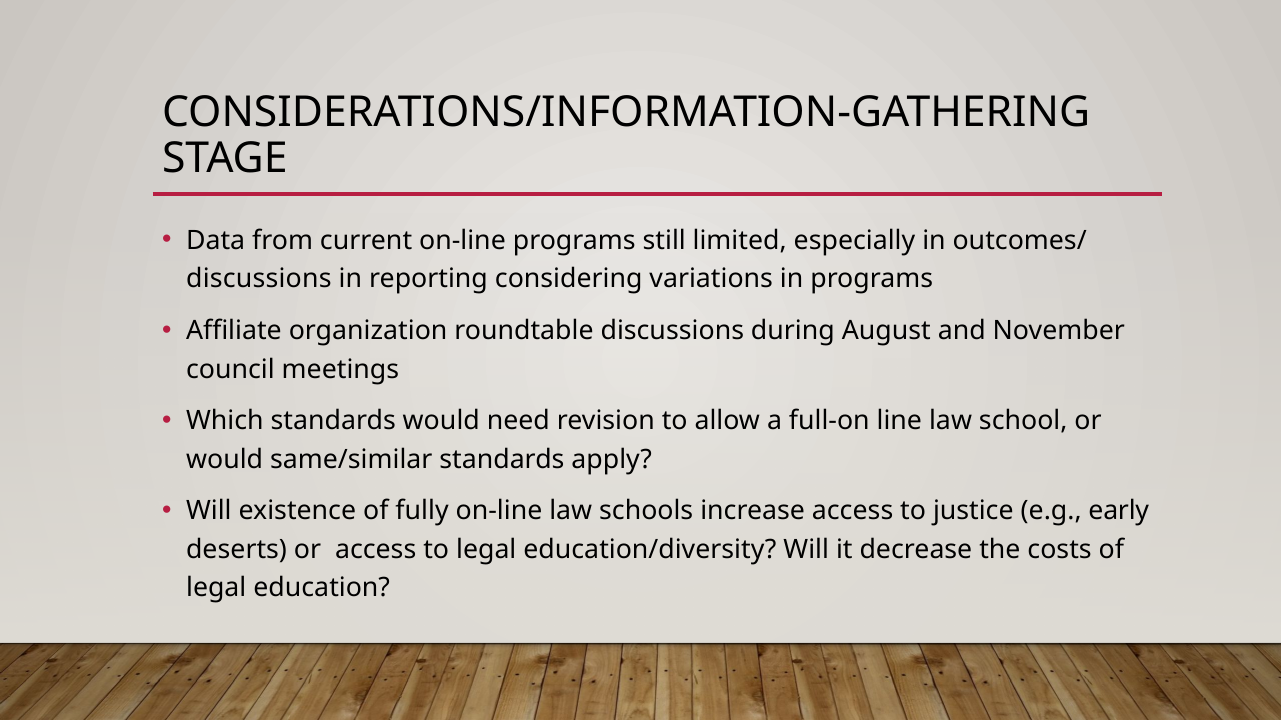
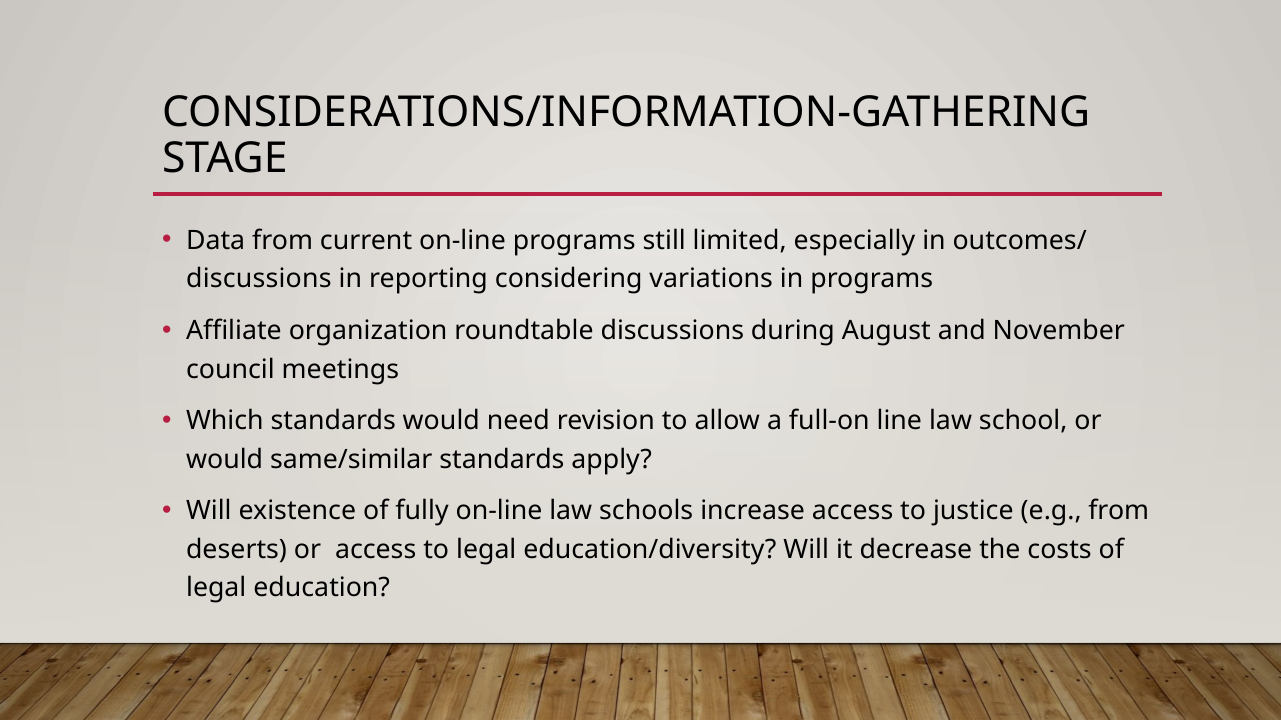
e.g early: early -> from (1119, 512)
